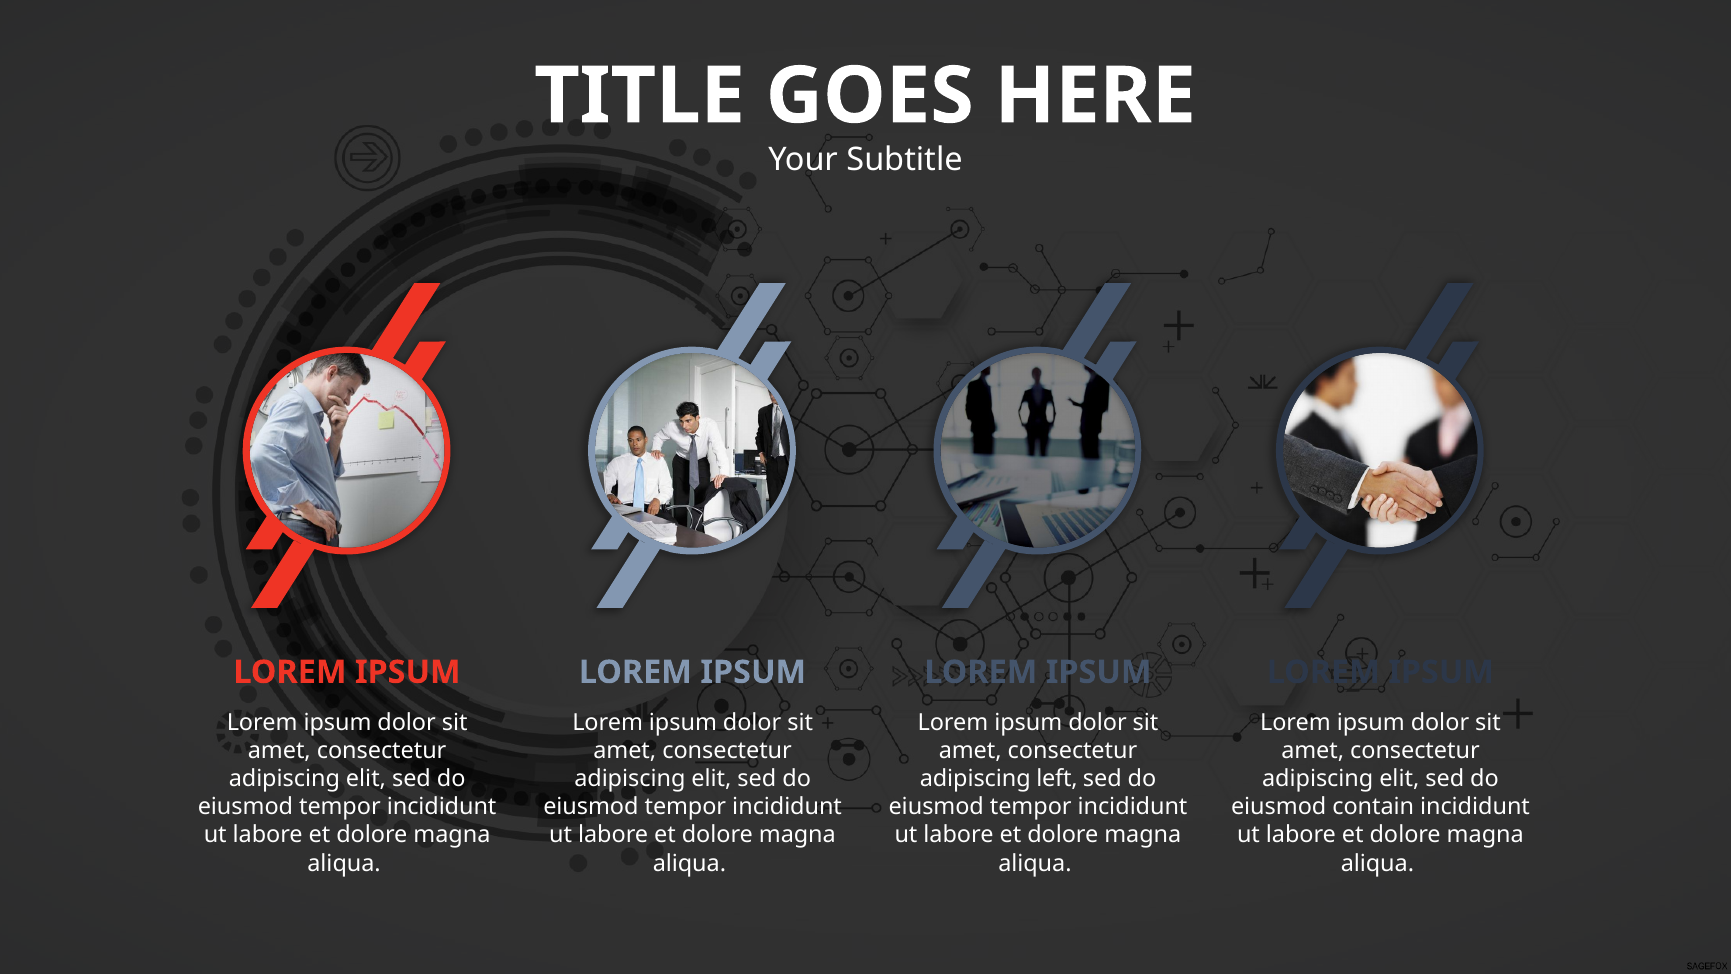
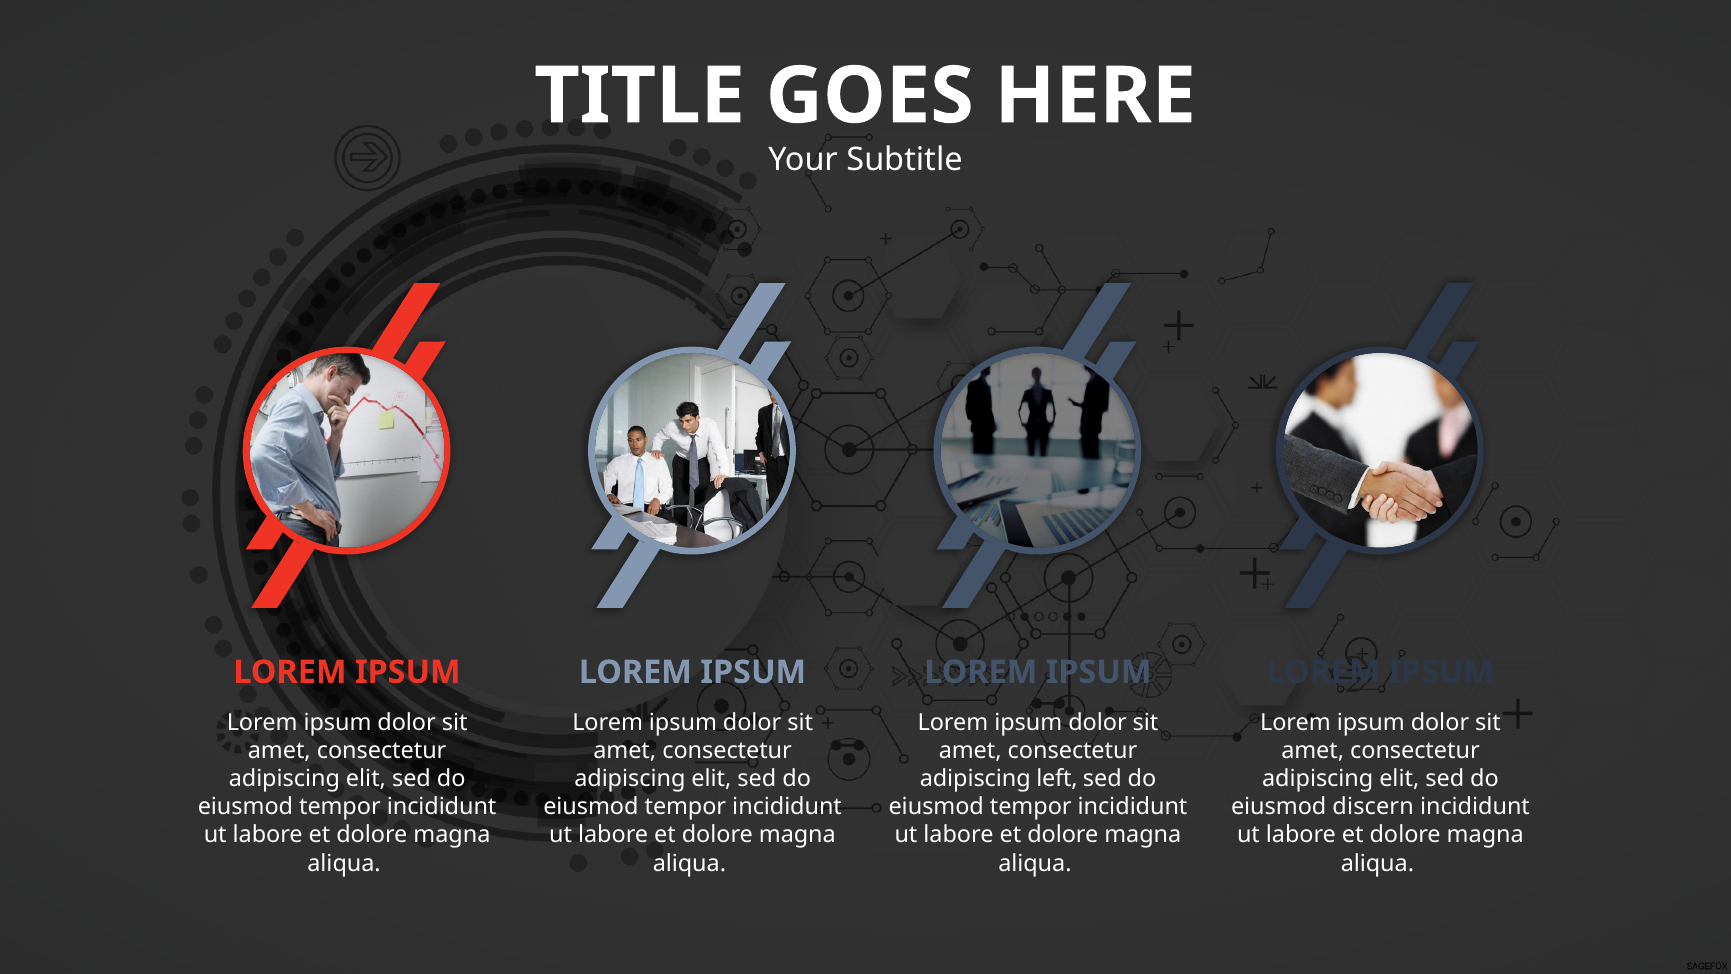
contain: contain -> discern (1373, 807)
